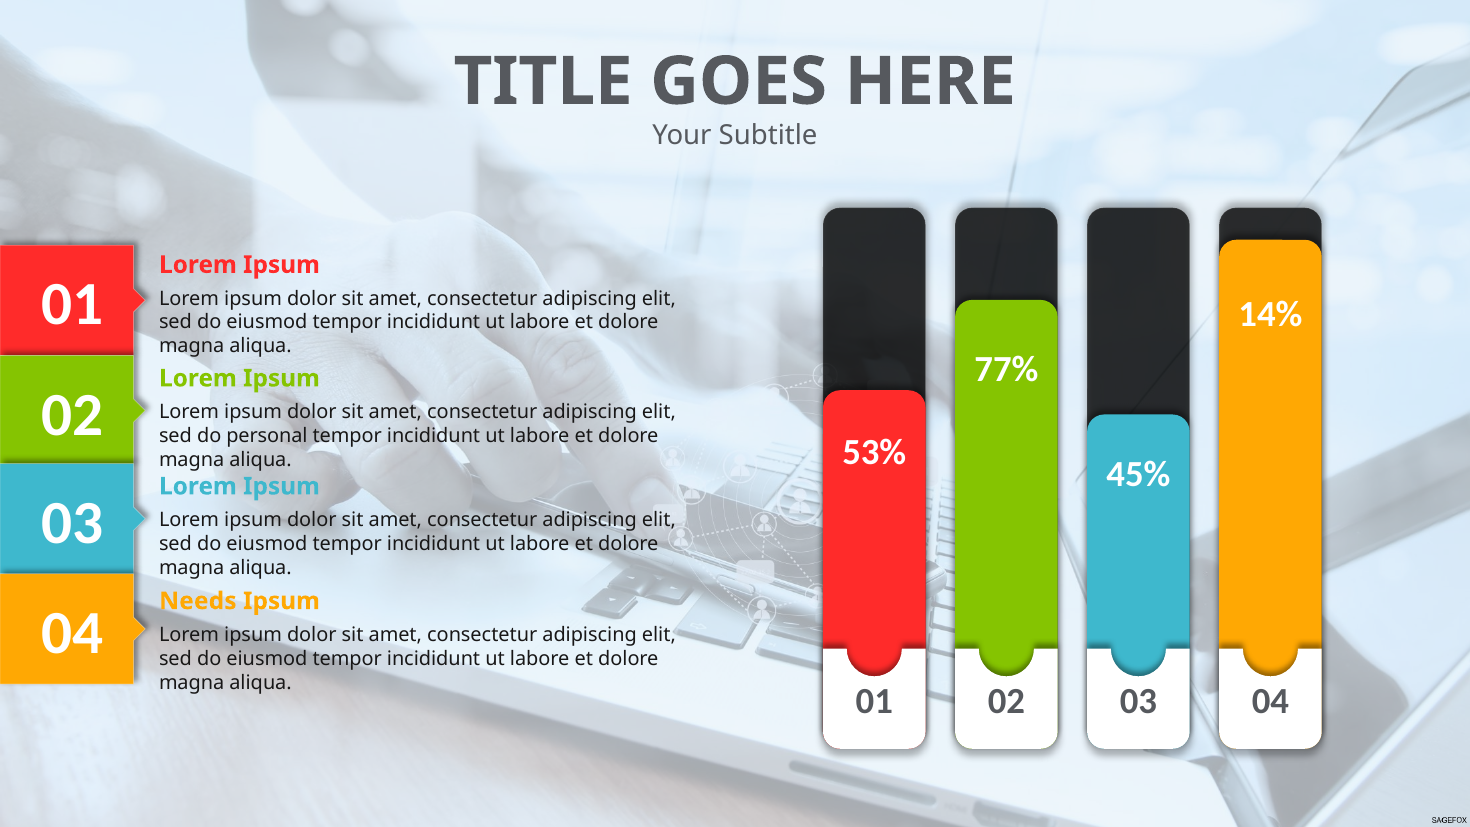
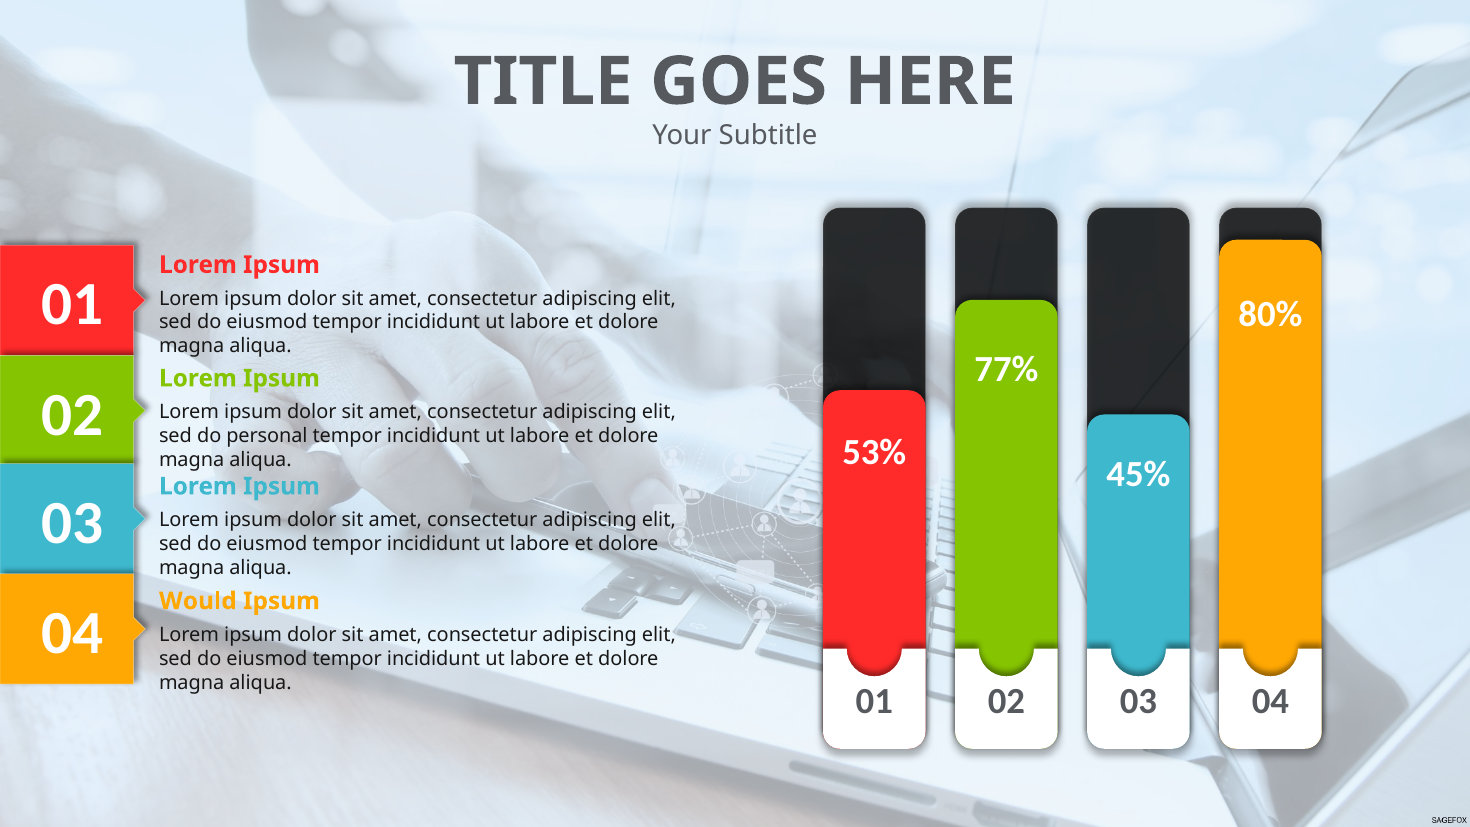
14%: 14% -> 80% (1270, 315)
Needs: Needs -> Would (198, 601)
